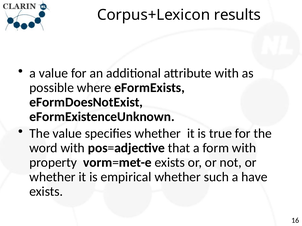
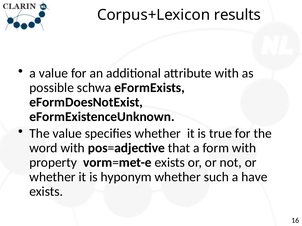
where: where -> schwa (94, 88)
empirical: empirical -> hyponym (126, 177)
